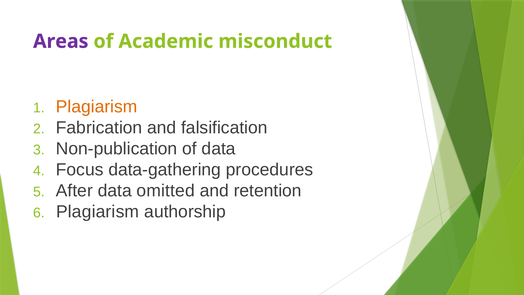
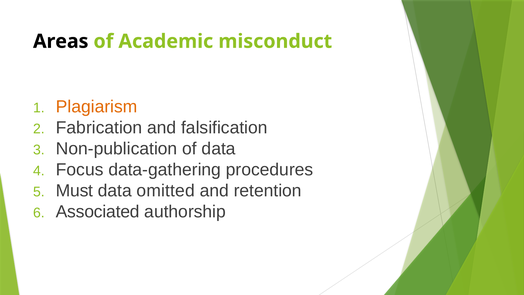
Areas colour: purple -> black (61, 41)
After: After -> Must (75, 190)
Plagiarism: Plagiarism -> Associated (98, 211)
